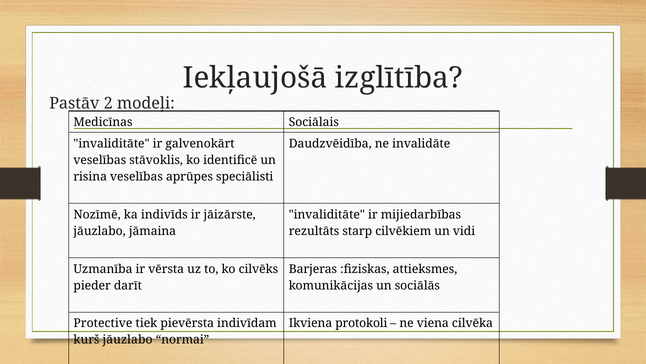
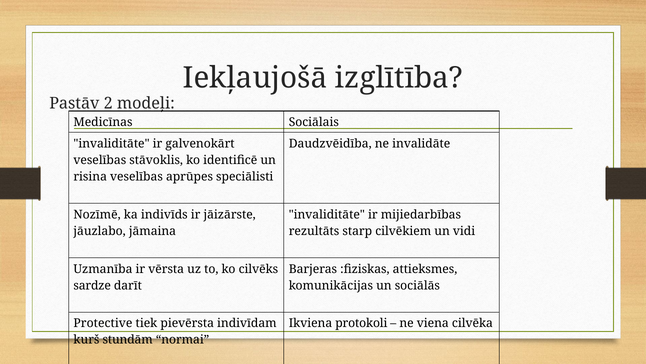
pieder: pieder -> sardze (92, 285)
kurš jāuzlabo: jāuzlabo -> stundām (128, 339)
